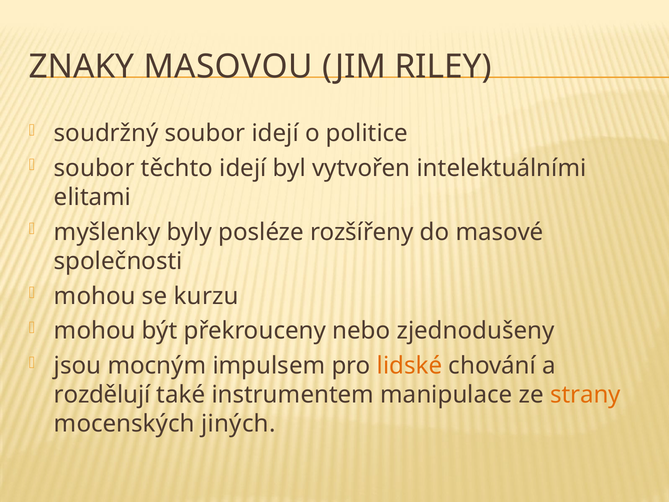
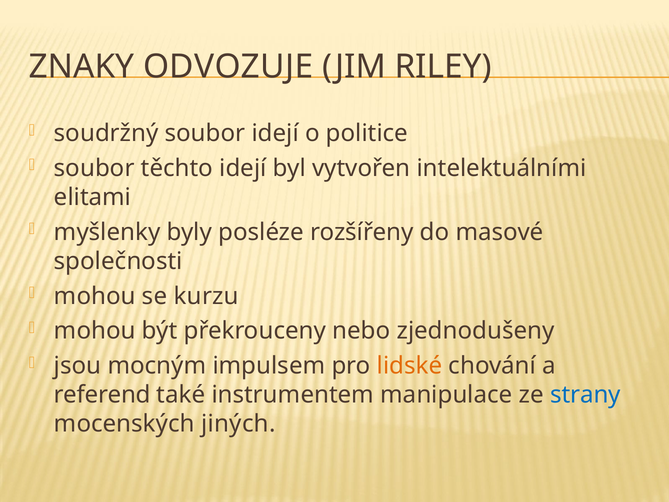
MASOVOU: MASOVOU -> ODVOZUJE (228, 66)
rozdělují: rozdělují -> referend (102, 395)
strany colour: orange -> blue (585, 395)
